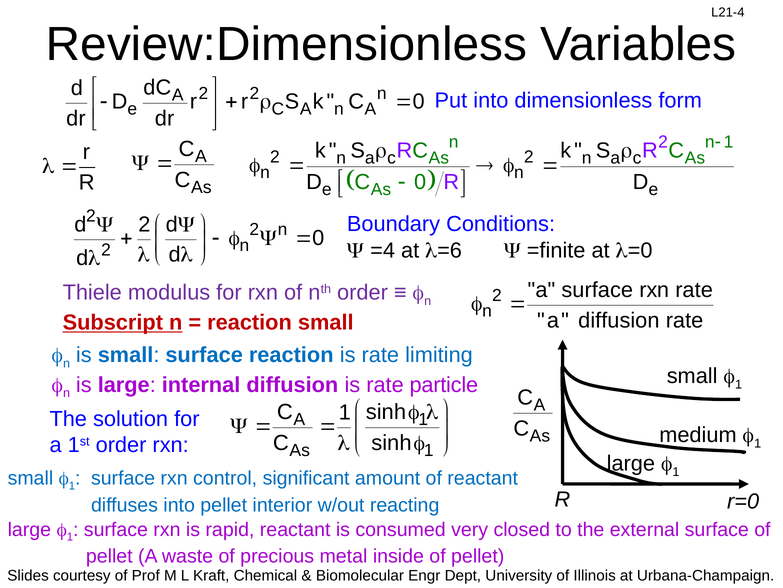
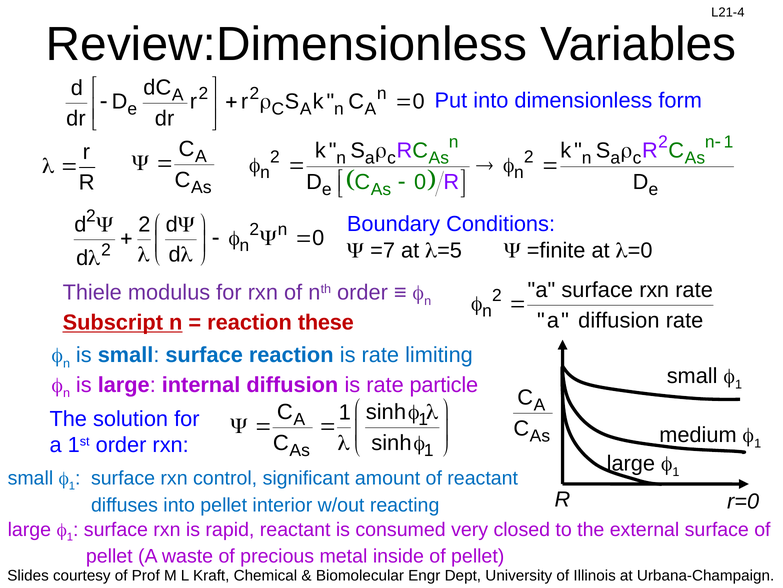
=4: =4 -> =7 (383, 250)
=6: =6 -> =5 (450, 250)
reaction small: small -> these (326, 322)
